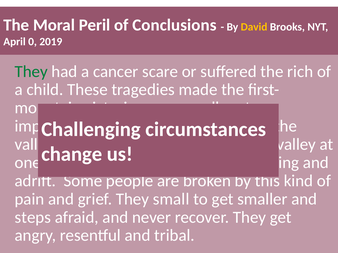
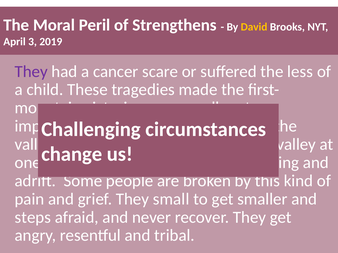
Conclusions: Conclusions -> Strengthens (175, 25)
0: 0 -> 3 (33, 42)
They colour: green -> purple (31, 72)
rich: rich -> less (300, 72)
